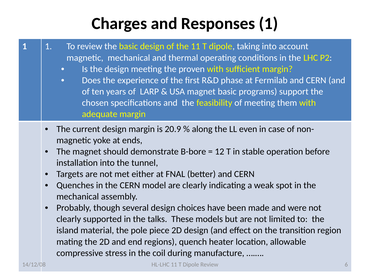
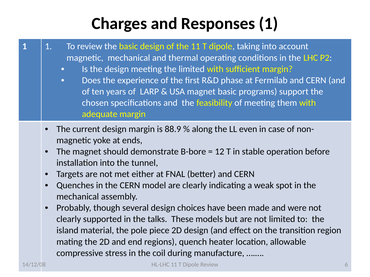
the proven: proven -> limited (192, 69)
20.9: 20.9 -> 88.9 (173, 129)
